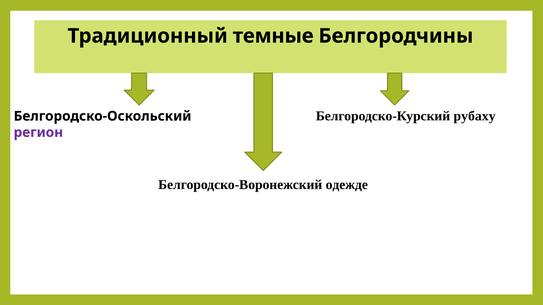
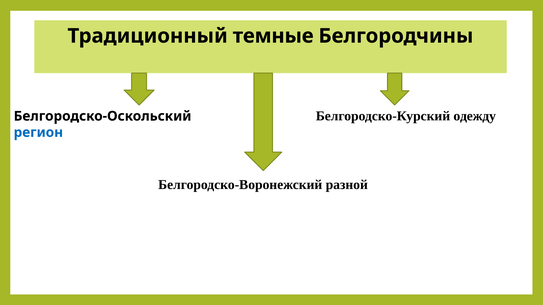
рубаху: рубаху -> одежду (475, 116)
регион colour: purple -> blue (38, 133)
одежде: одежде -> разной (347, 185)
